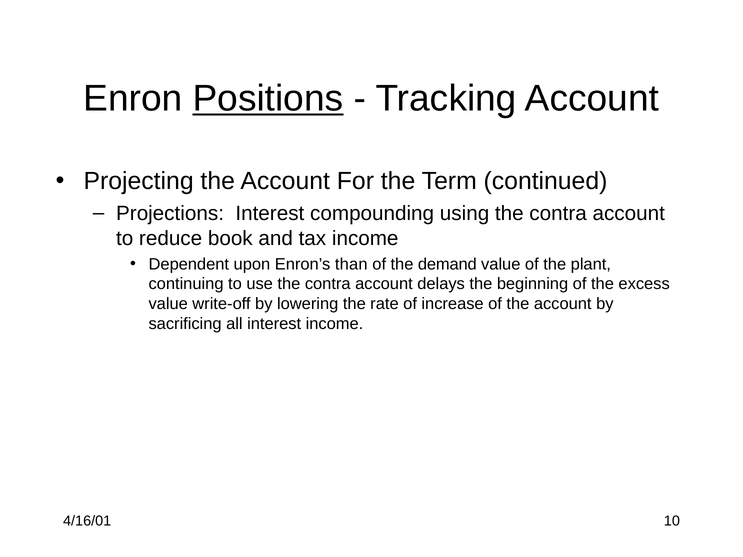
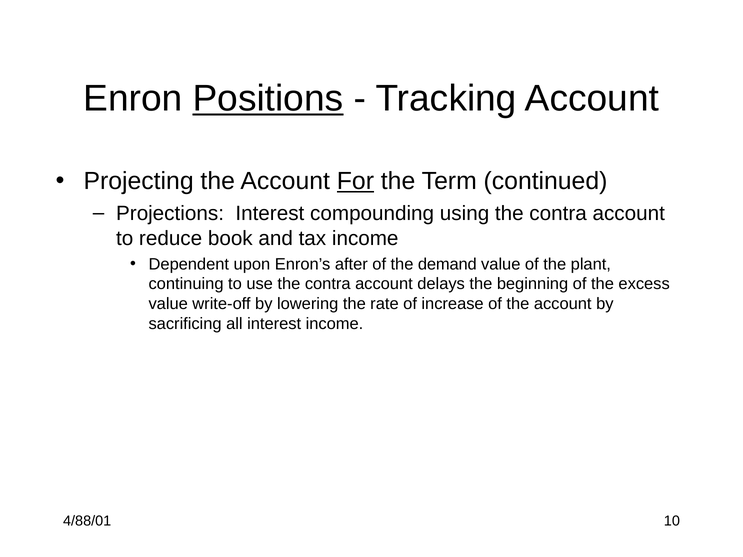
For underline: none -> present (355, 181)
than: than -> after (351, 264)
4/16/01: 4/16/01 -> 4/88/01 (87, 521)
